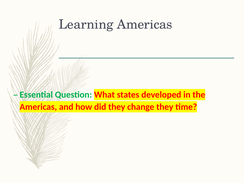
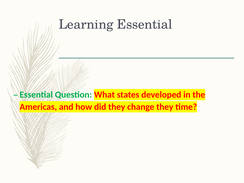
Learning Americas: Americas -> Essential (145, 24)
